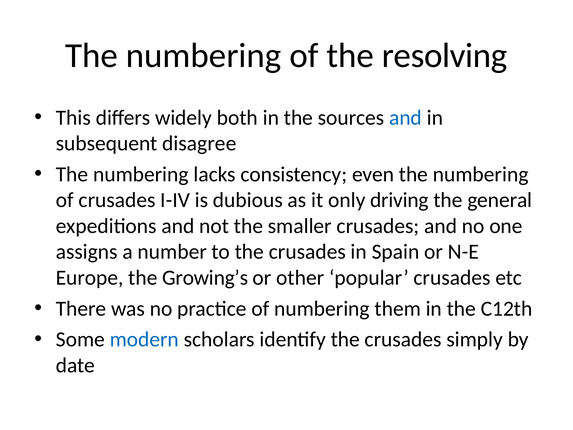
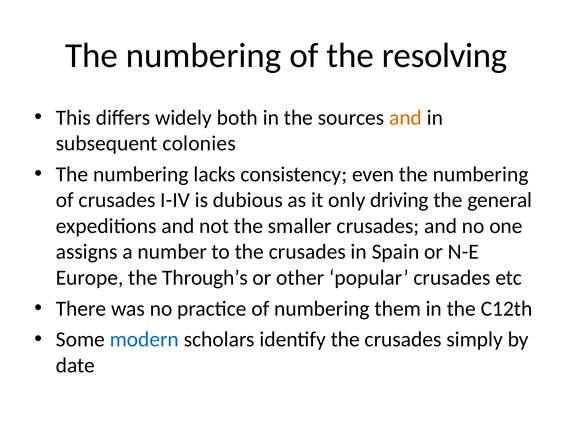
and colour: blue -> orange (405, 118)
disagree: disagree -> colonies (199, 143)
Growing’s: Growing’s -> Through’s (205, 277)
